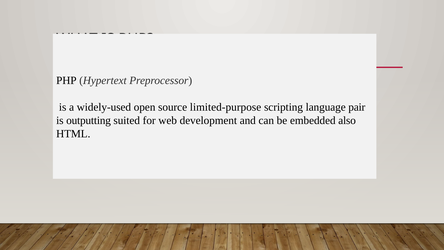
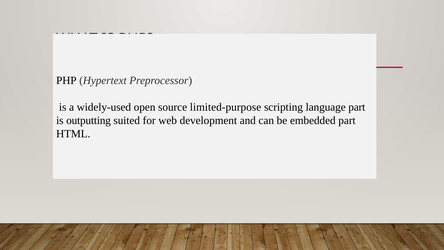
language pair: pair -> part (357, 107)
embedded also: also -> part (347, 120)
